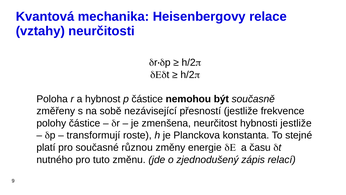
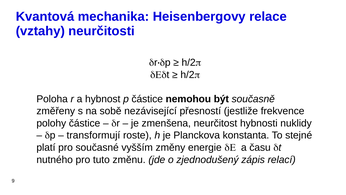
hybnosti jestliže: jestliže -> nuklidy (296, 123)
různou: různou -> vyšším (137, 147)
